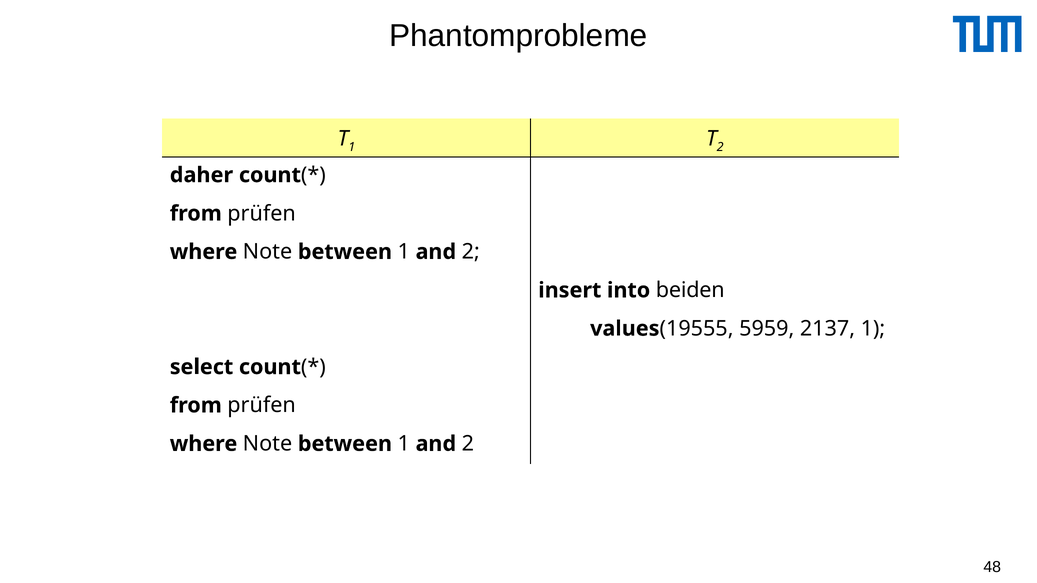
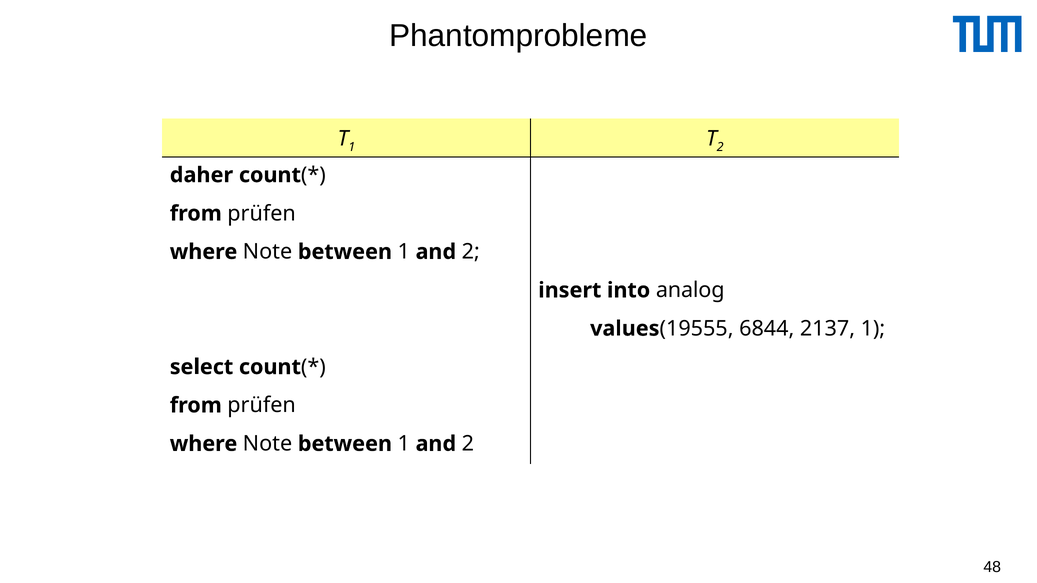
beiden: beiden -> analog (690, 290)
5959: 5959 -> 6844 (767, 329)
